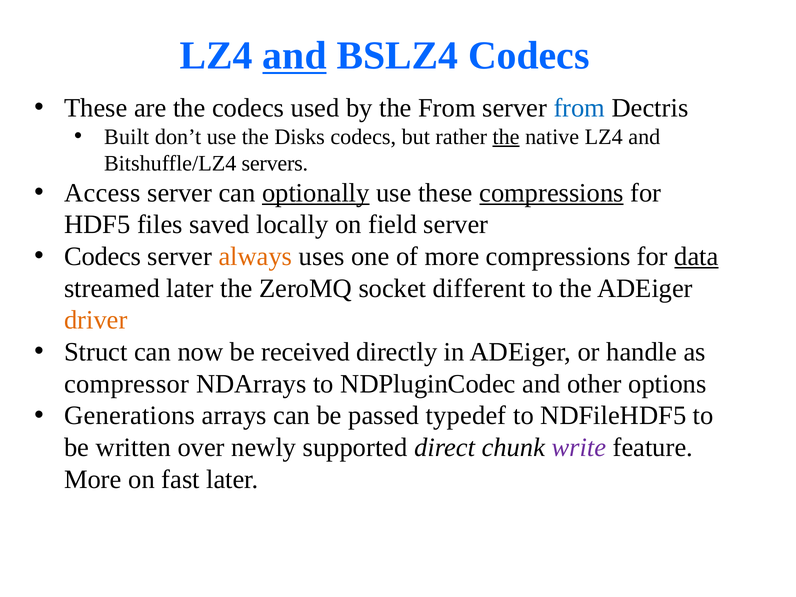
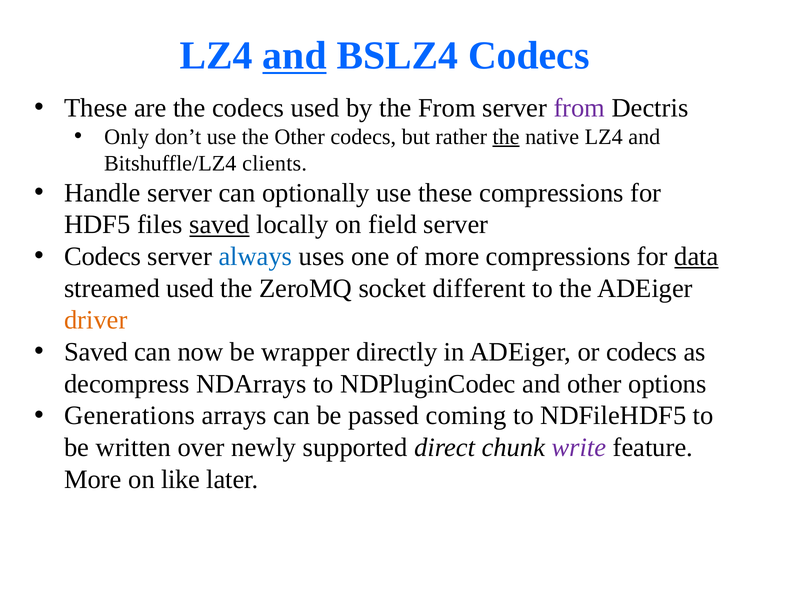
from colour: blue -> purple (579, 108)
Built: Built -> Only (127, 137)
the Disks: Disks -> Other (300, 137)
servers: servers -> clients (275, 163)
Access: Access -> Handle (102, 193)
optionally underline: present -> none (316, 193)
compressions underline: present -> none (551, 193)
saved underline: none -> present (219, 225)
always colour: orange -> blue (256, 257)
streamed later: later -> used (190, 288)
Struct: Struct -> Saved (96, 352)
received: received -> wrapper (306, 352)
or handle: handle -> codecs (642, 352)
compressor: compressor -> decompress (127, 384)
typedef: typedef -> coming (466, 416)
fast: fast -> like (181, 479)
